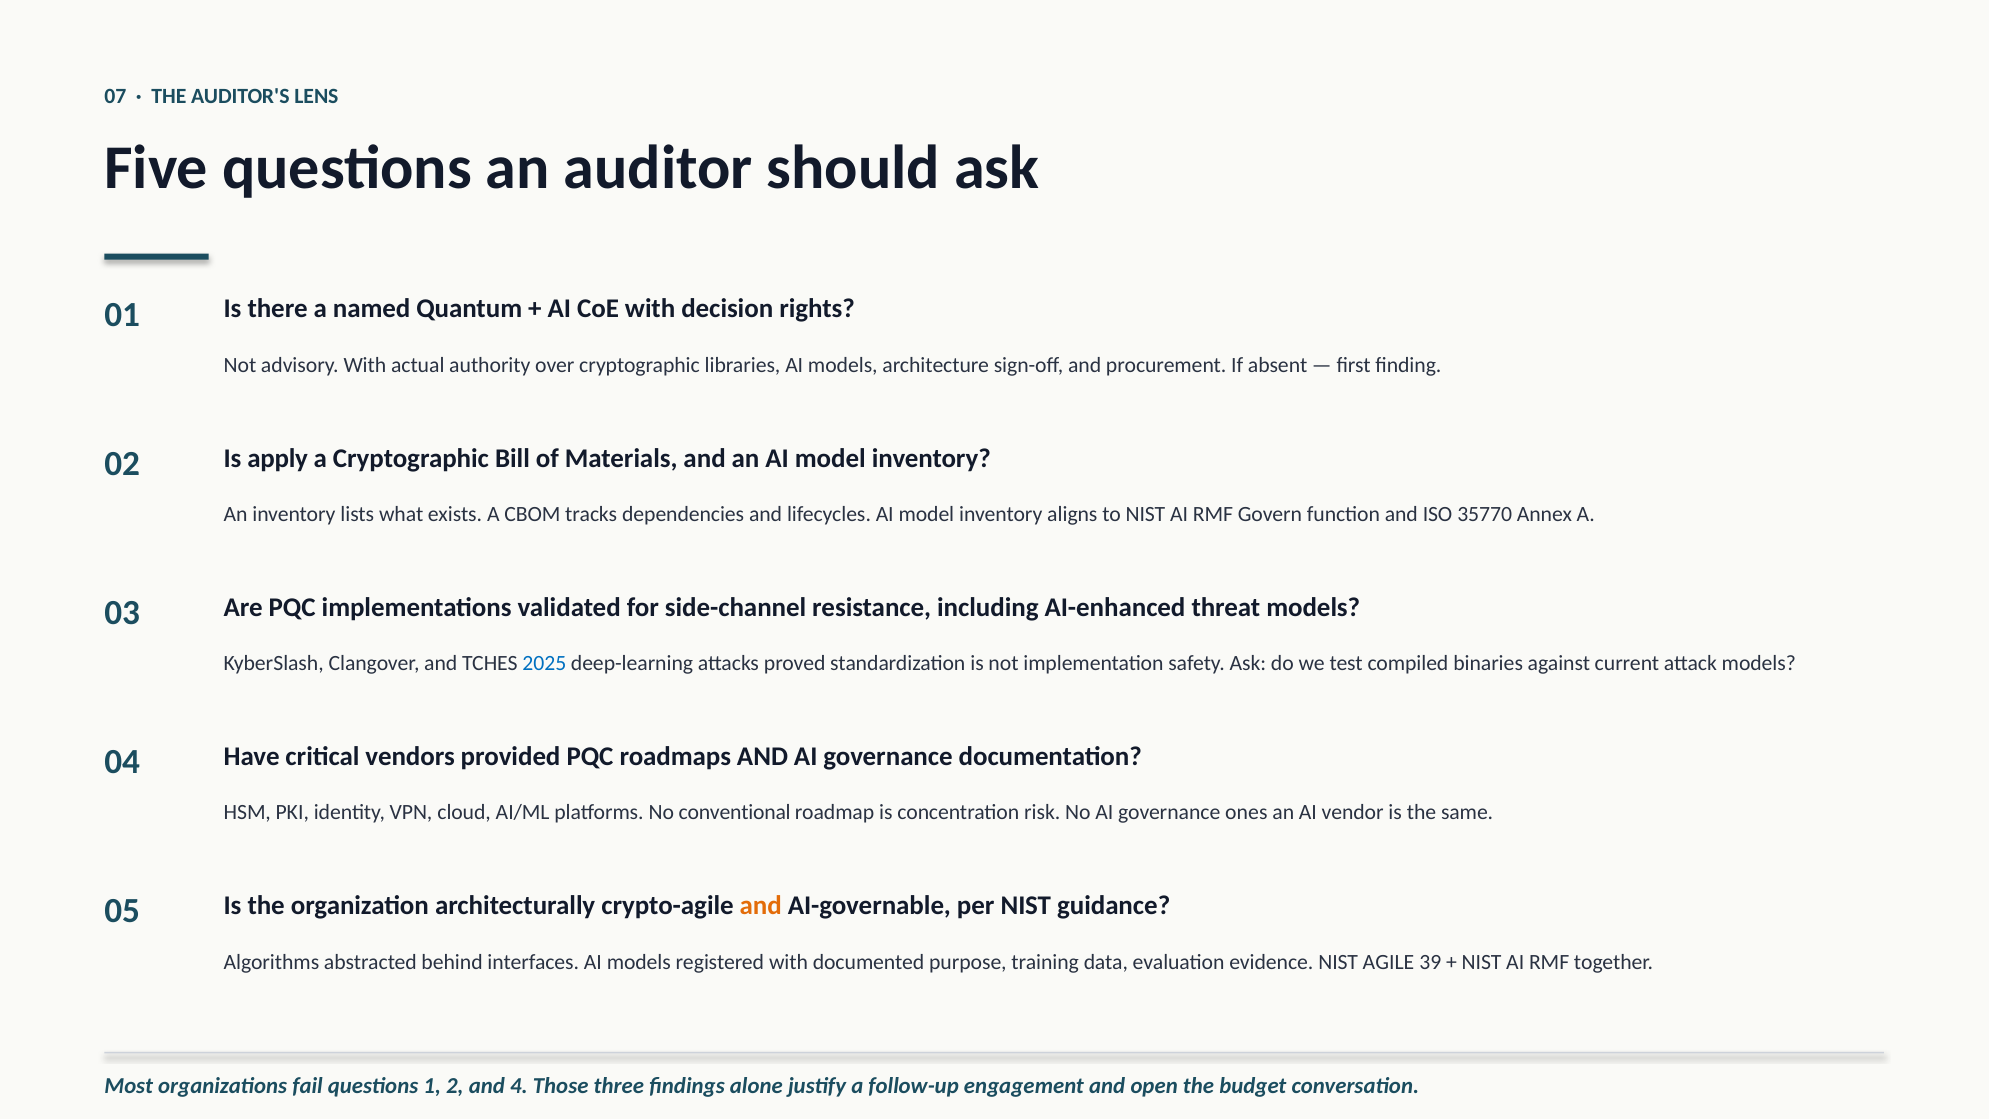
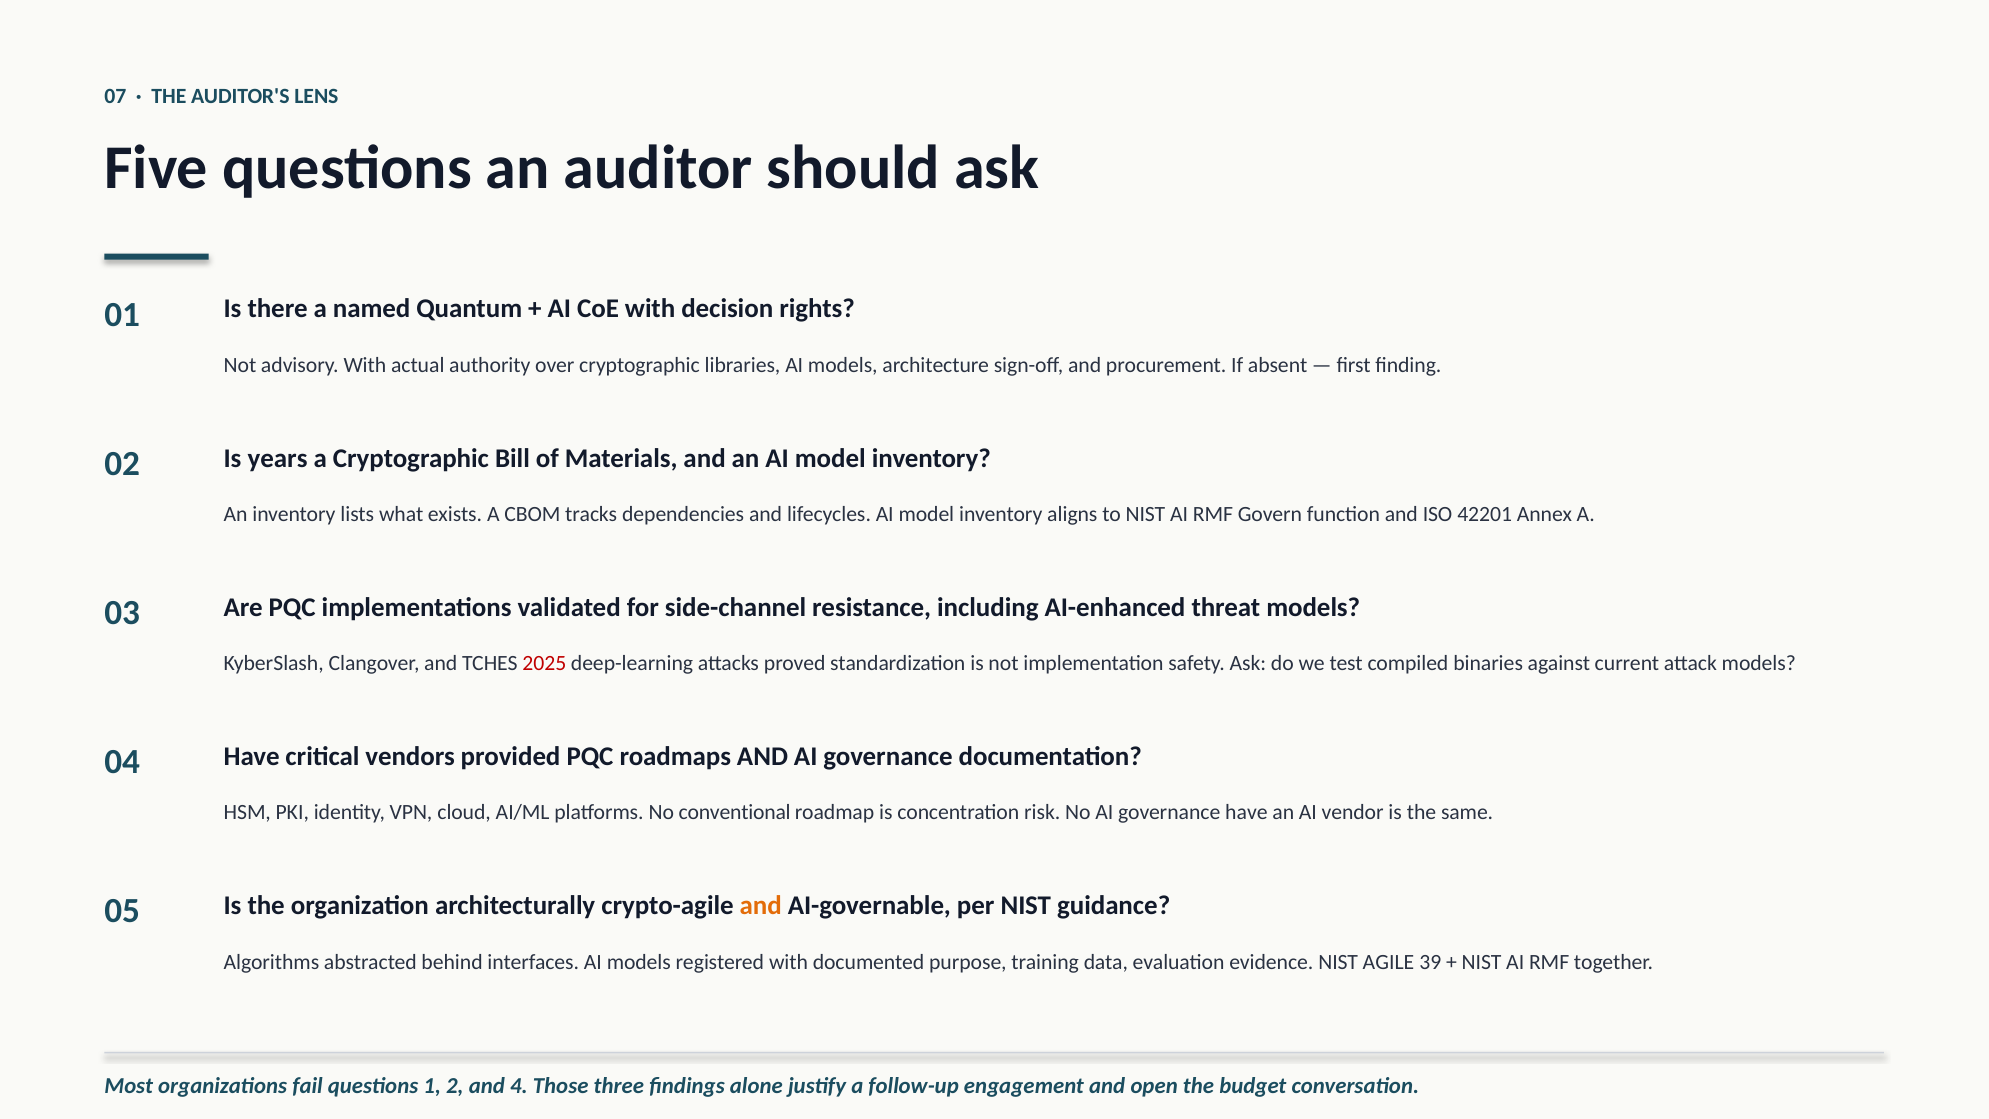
apply: apply -> years (278, 458)
35770: 35770 -> 42201 (1485, 514)
2025 colour: blue -> red (544, 663)
governance ones: ones -> have (1246, 813)
